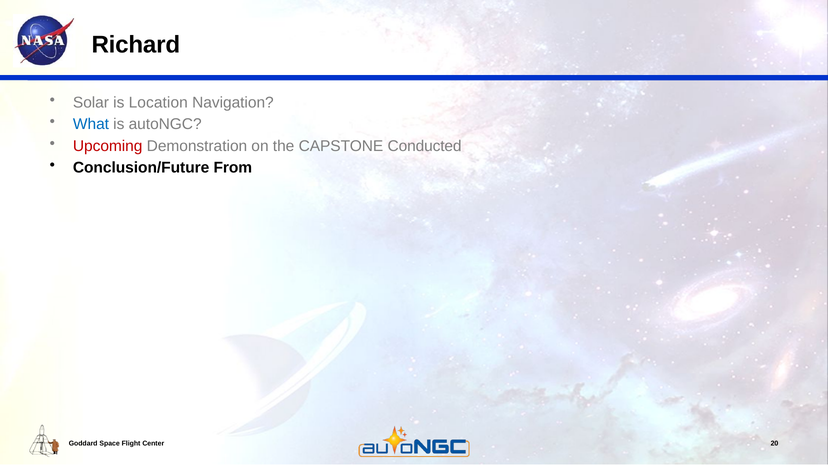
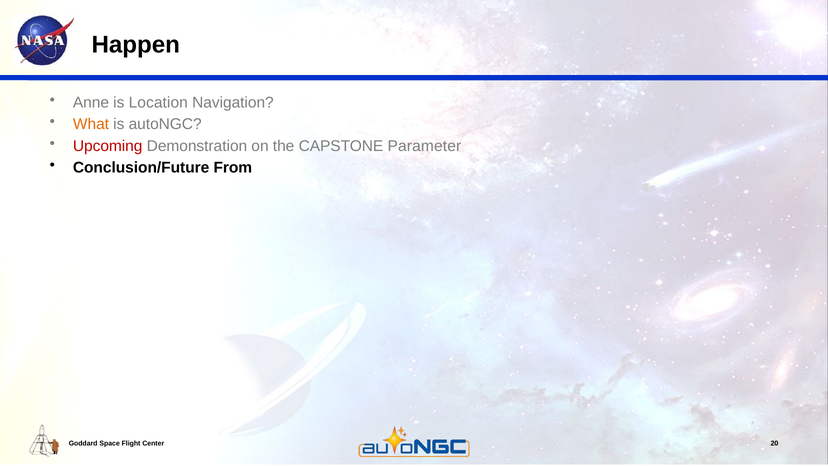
Richard: Richard -> Happen (136, 45)
Solar: Solar -> Anne (91, 103)
What colour: blue -> orange (91, 124)
Conducted: Conducted -> Parameter (424, 146)
